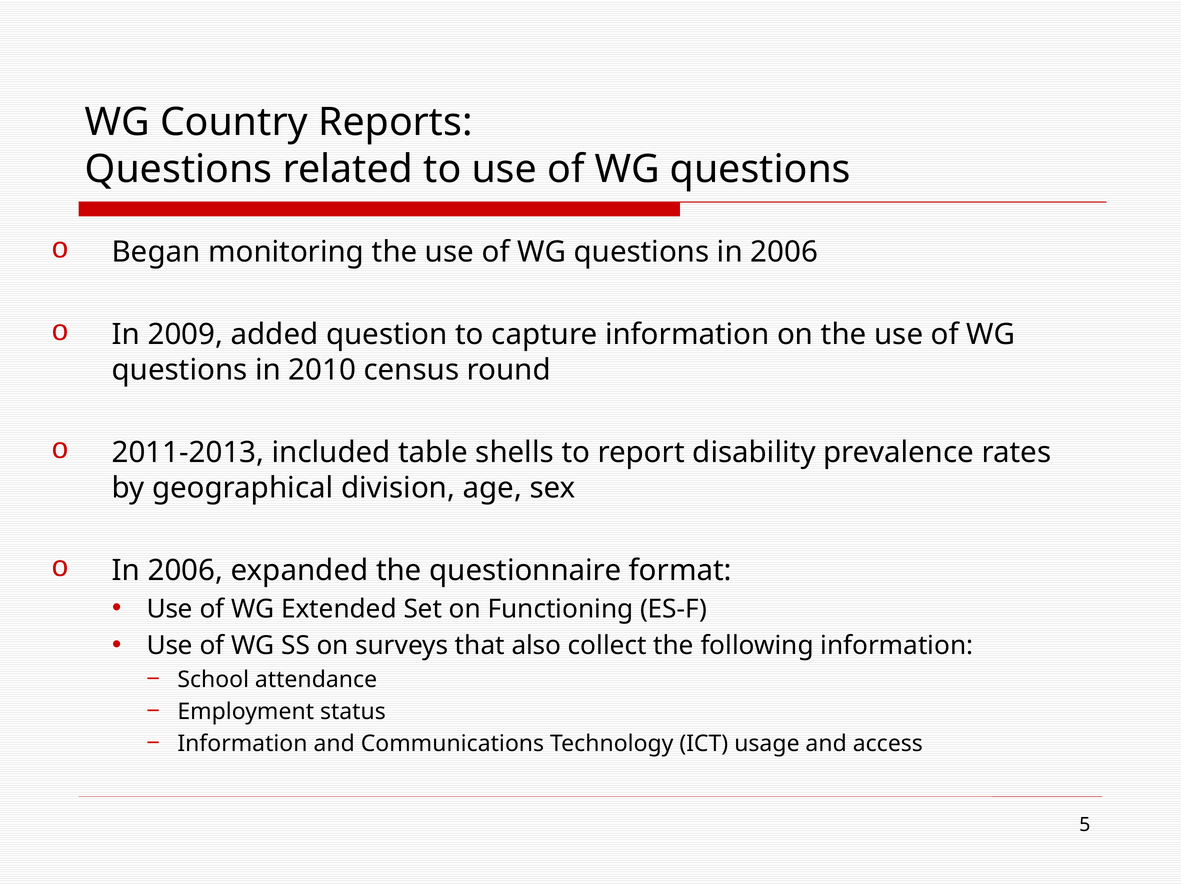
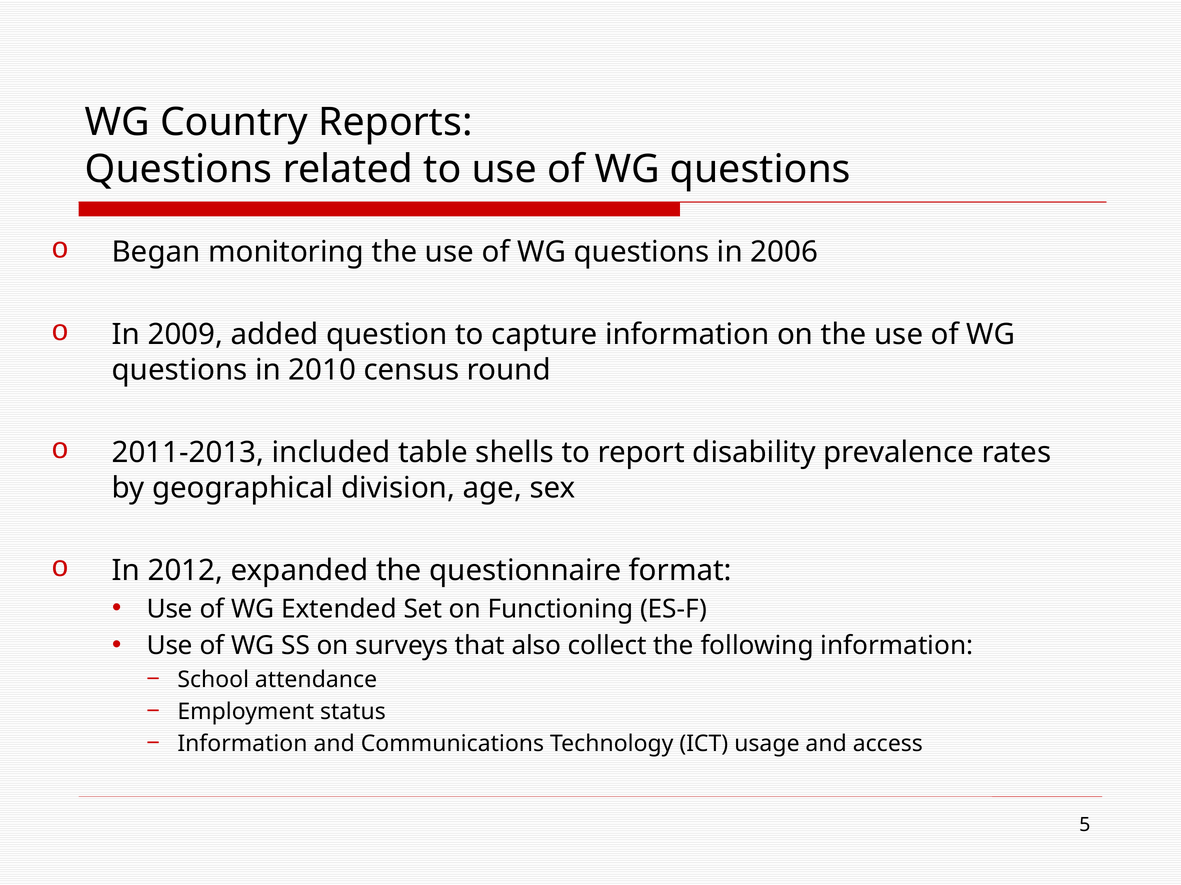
2006: 2006 -> 2012 (185, 571)
